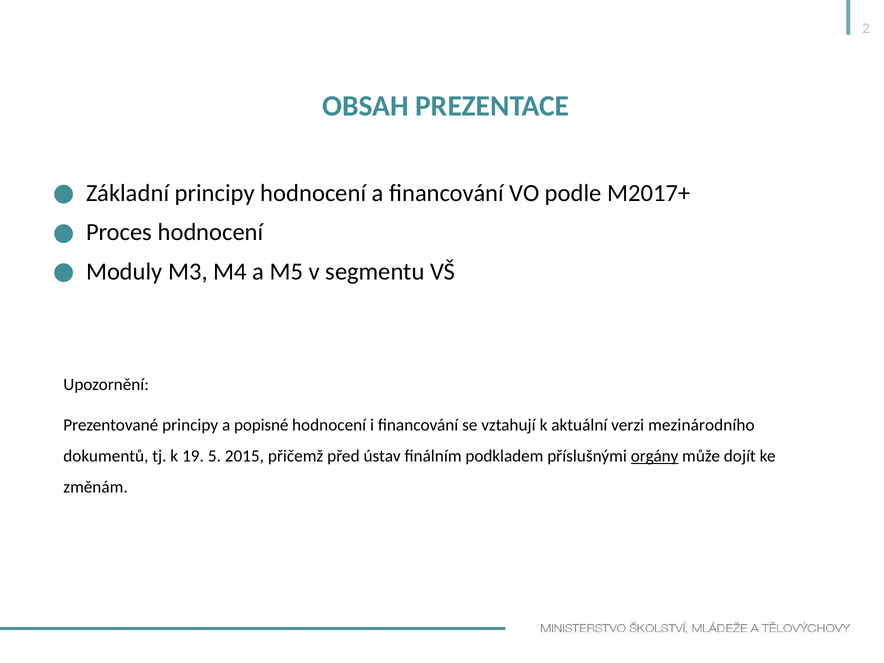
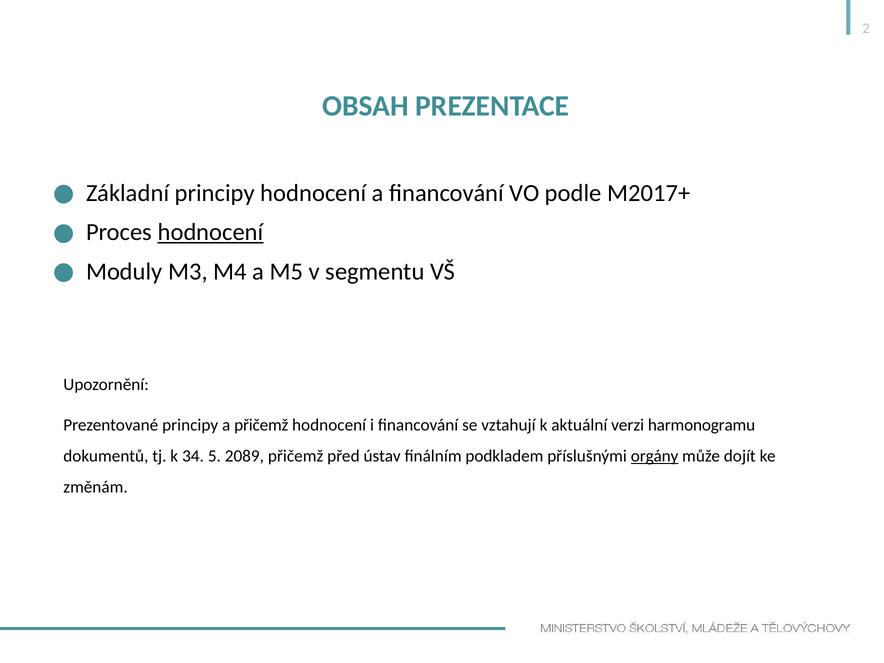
hodnocení underline: none -> present (211, 232)
a popisné: popisné -> přičemž (261, 425)
mezinárodního: mezinárodního -> harmonogramu (702, 425)
19: 19 -> 34 (193, 456)
2015: 2015 -> 2089 (244, 456)
